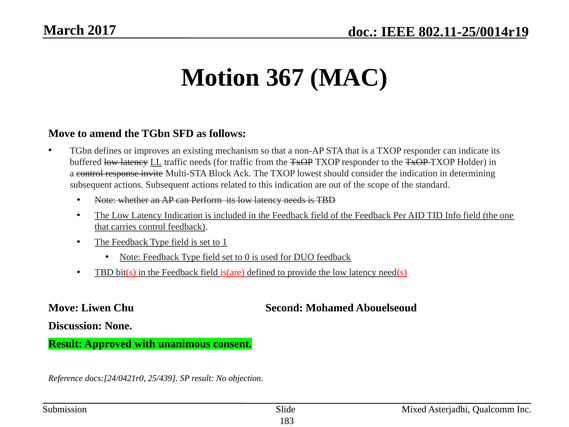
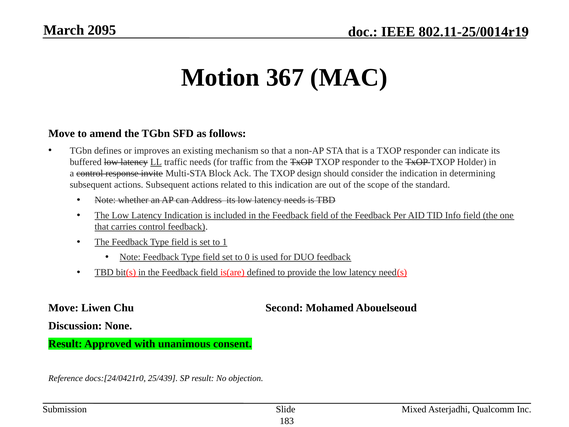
2017: 2017 -> 2095 (102, 30)
lowest: lowest -> design (309, 173)
Perform: Perform -> Address (206, 200)
